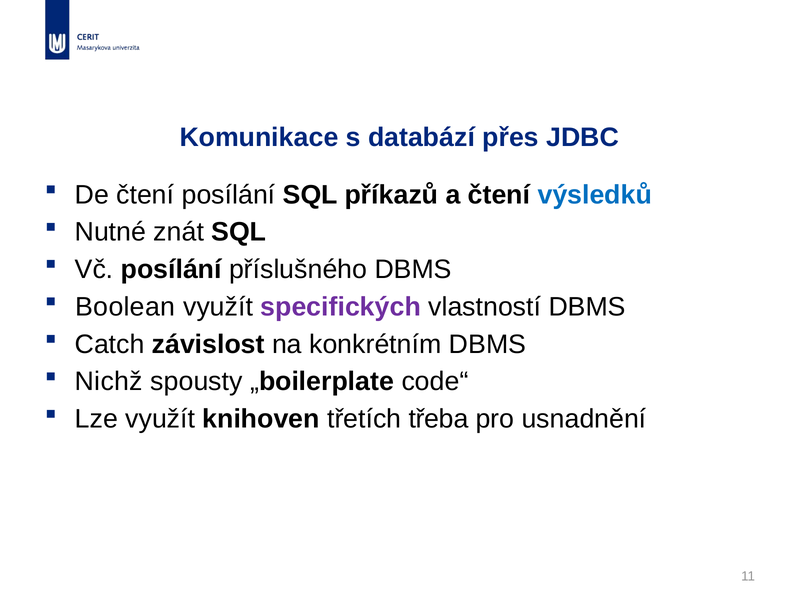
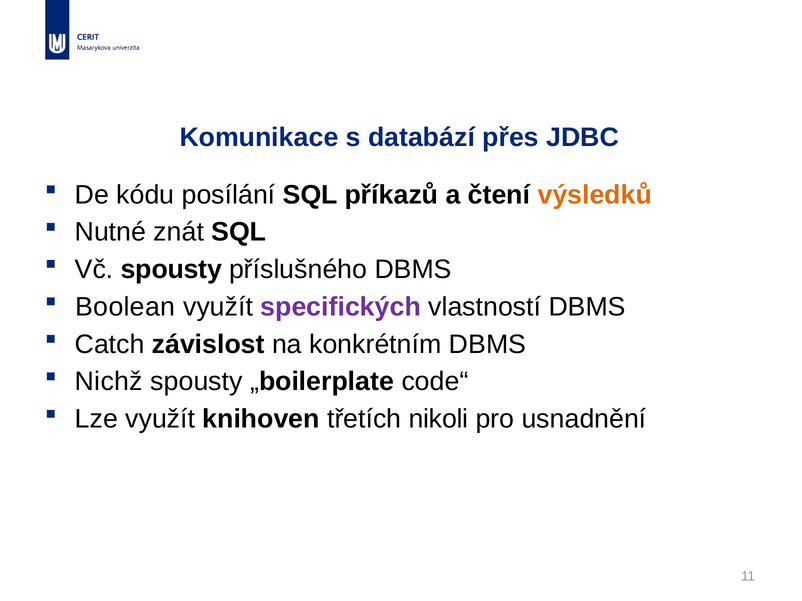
De čtení: čtení -> kódu (145, 195)
výsledků colour: blue -> orange (595, 195)
Vč posílání: posílání -> spousty (171, 270)
třeba: třeba -> nikoli (438, 419)
